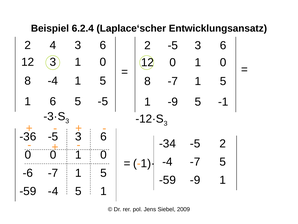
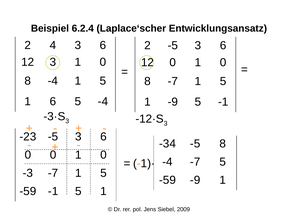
5 -5: -5 -> -4 (103, 101)
-36: -36 -> -23 (28, 136)
-5 2: 2 -> 8 (223, 143)
-6: -6 -> -3 (28, 173)
-59 -4: -4 -> -1 (53, 191)
